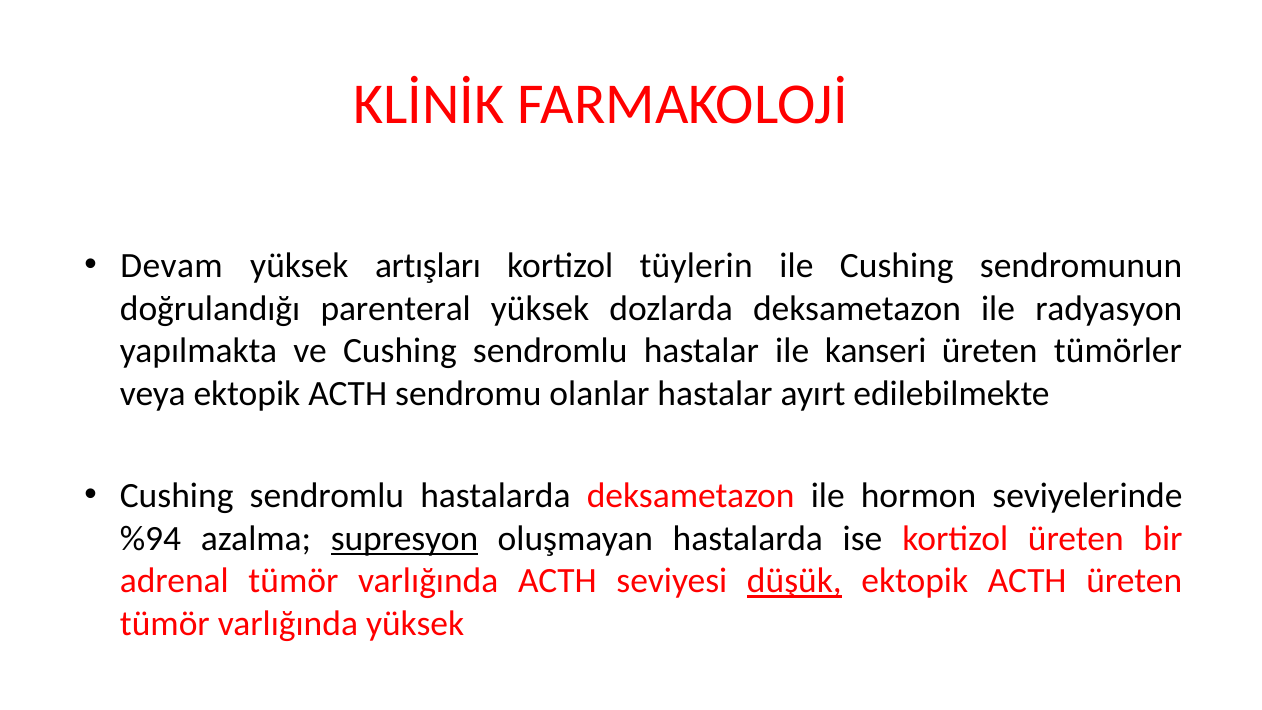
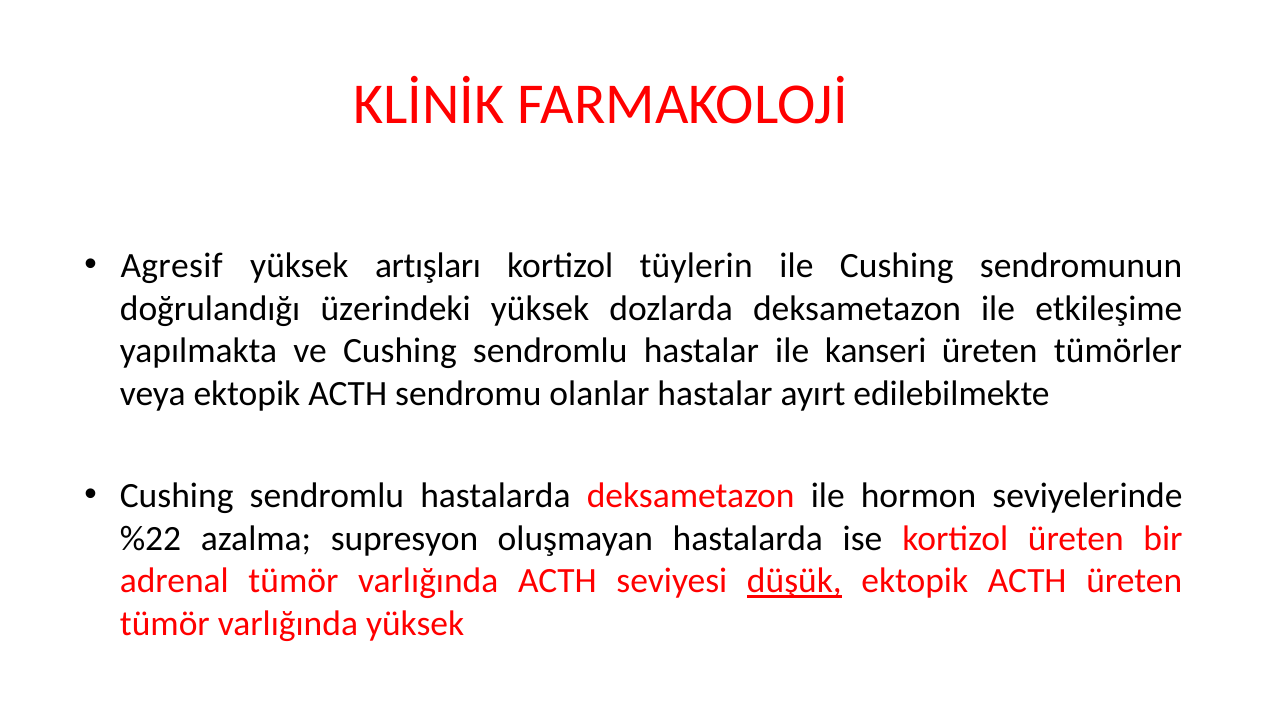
Devam: Devam -> Agresif (172, 266)
parenteral: parenteral -> üzerindeki (396, 308)
radyasyon: radyasyon -> etkileşime (1109, 308)
%94: %94 -> %22 (151, 538)
supresyon underline: present -> none (405, 538)
